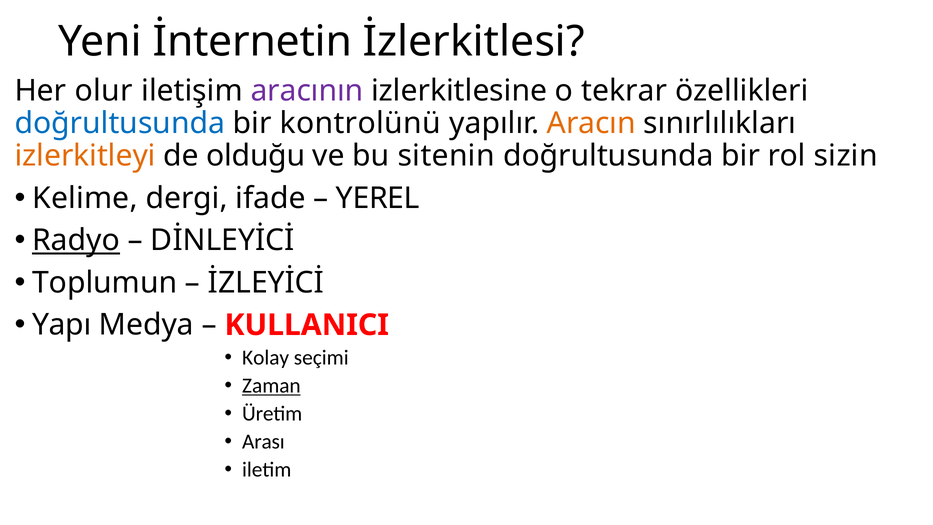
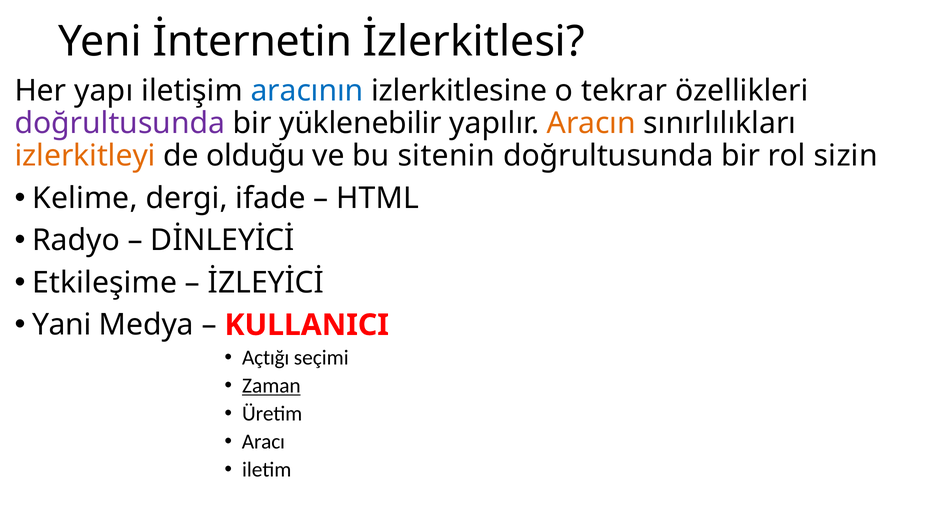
olur: olur -> yapı (104, 91)
aracının colour: purple -> blue (307, 91)
doğrultusunda colour: blue -> purple (120, 123)
kontrolünü: kontrolünü -> yüklenebilir (361, 123)
YEREL: YEREL -> HTML (378, 198)
Radyo underline: present -> none (76, 240)
Toplumun: Toplumun -> Etkileşime (105, 283)
Yapı: Yapı -> Yani (62, 325)
Kolay: Kolay -> Açtığı (266, 358)
Arası: Arası -> Aracı (263, 441)
